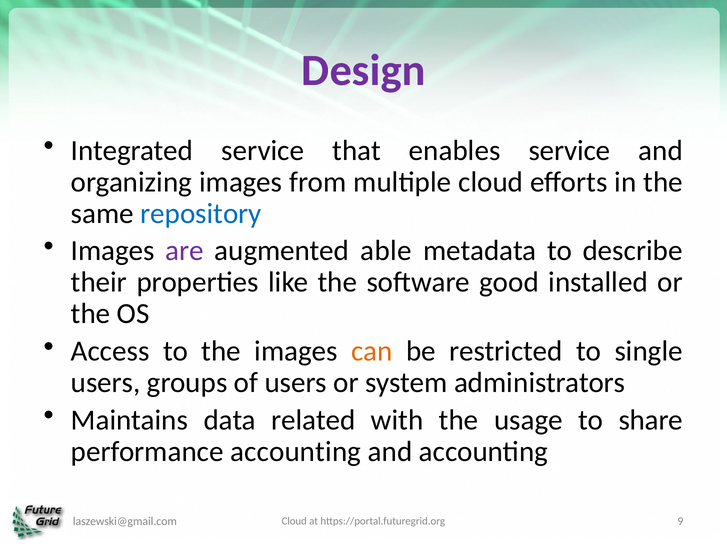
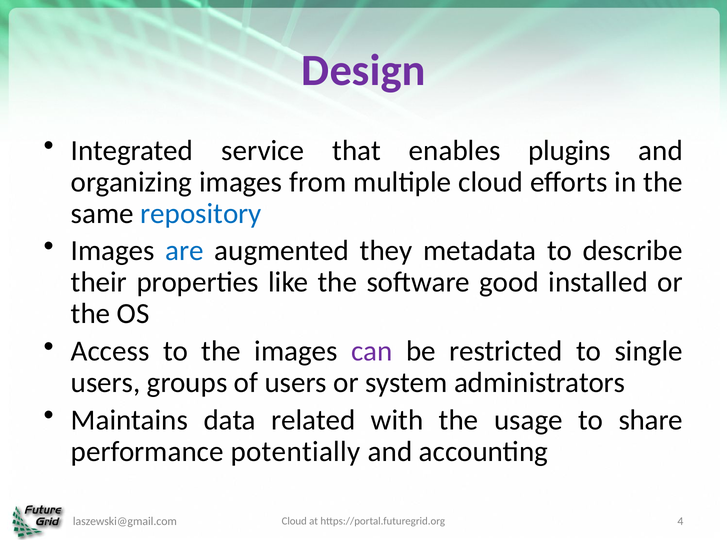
enables service: service -> plugins (570, 150)
are colour: purple -> blue (185, 251)
able: able -> they (386, 251)
can colour: orange -> purple (372, 351)
performance accounting: accounting -> potentially (296, 451)
9: 9 -> 4 (680, 521)
